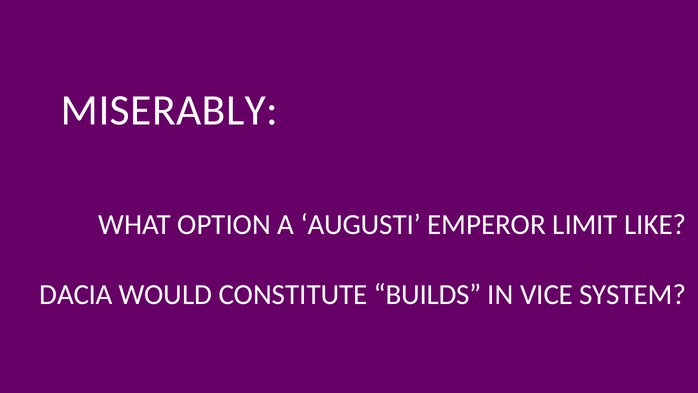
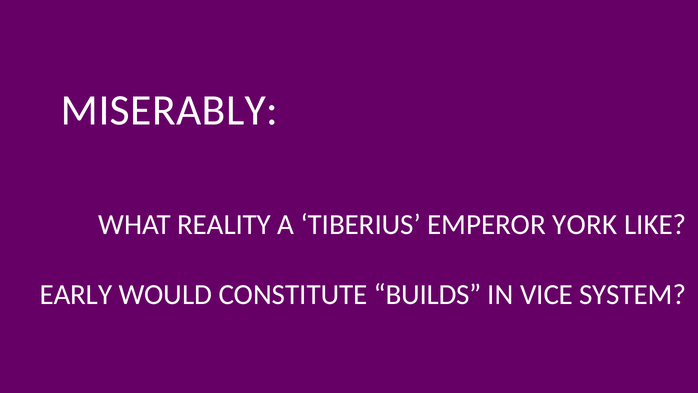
OPTION: OPTION -> REALITY (224, 224)
AUGUSTI: AUGUSTI -> TIBERIUS (361, 224)
LIMIT: LIMIT -> YORK (585, 224)
DACIA: DACIA -> EARLY (76, 294)
